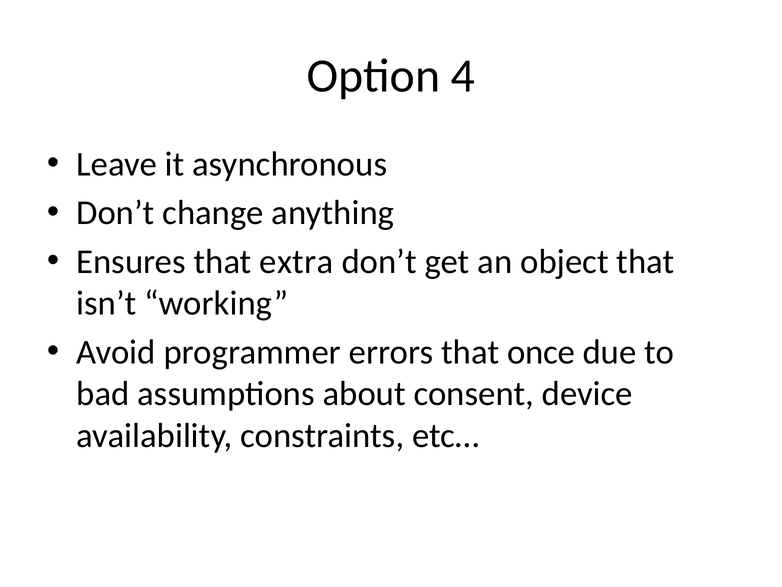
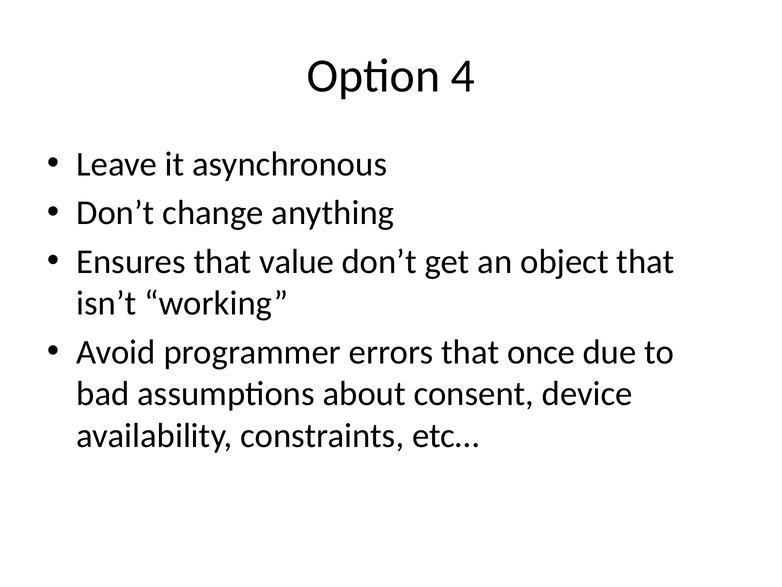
extra: extra -> value (297, 261)
